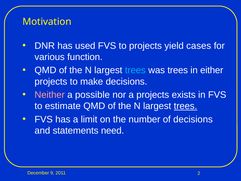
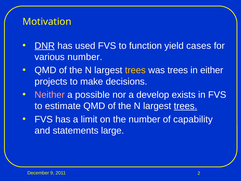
DNR underline: none -> present (45, 46)
to projects: projects -> function (145, 46)
various function: function -> number (85, 57)
trees colour: light blue -> yellow (135, 70)
a projects: projects -> develop (153, 95)
of decisions: decisions -> capability (193, 119)
need: need -> large (113, 130)
